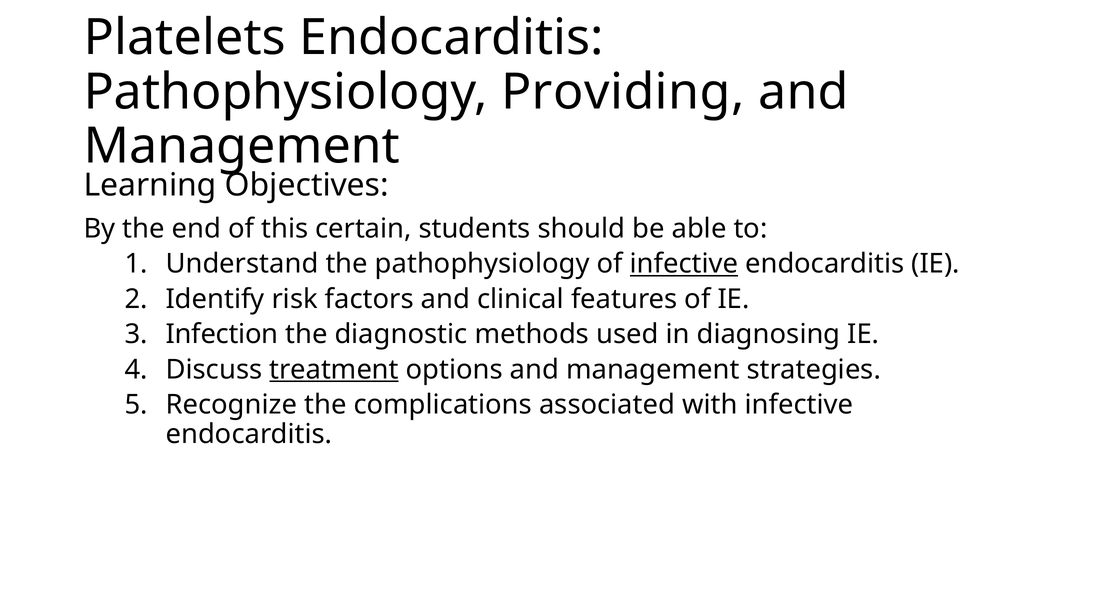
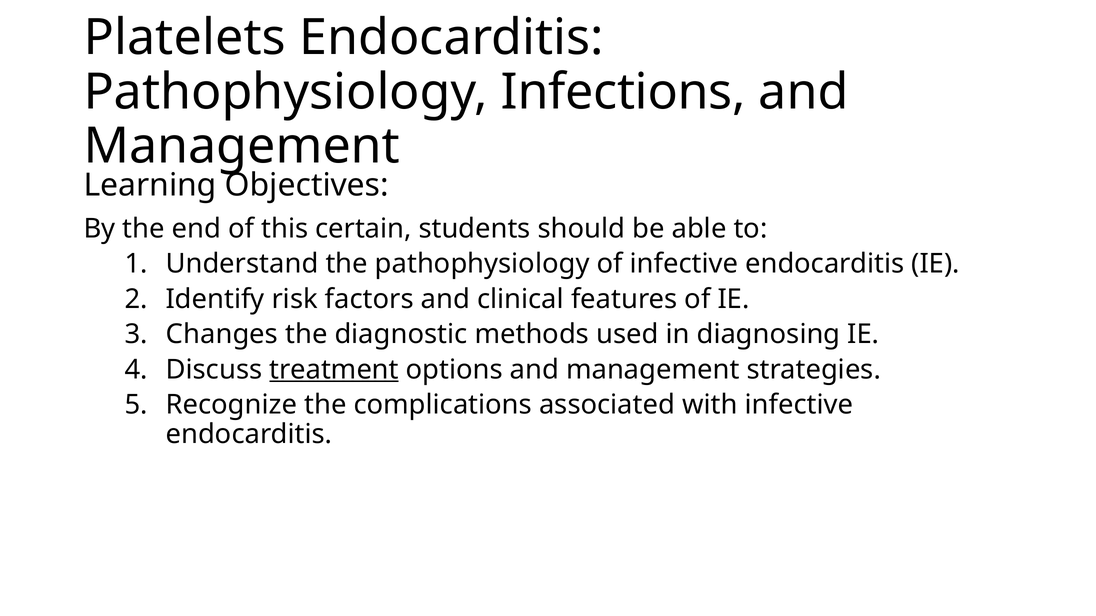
Providing: Providing -> Infections (623, 92)
infective underline: present -> none (684, 264)
Infection: Infection -> Changes (222, 335)
